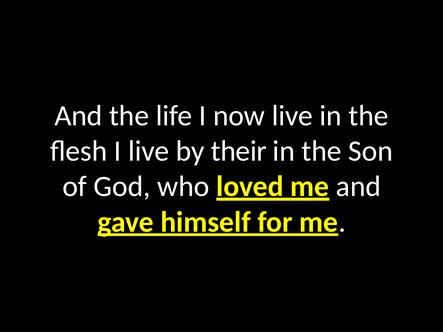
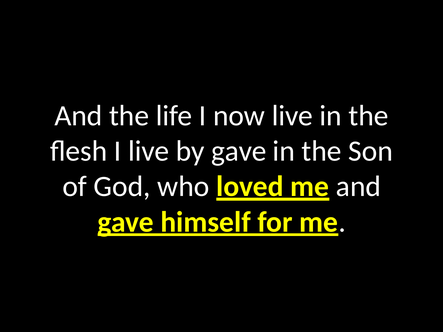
by their: their -> gave (239, 151)
